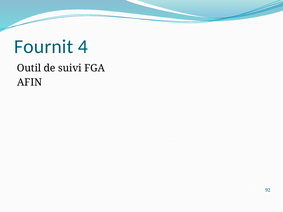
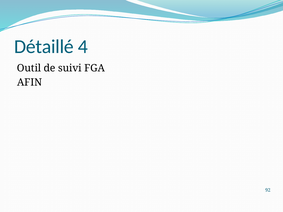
Fournit: Fournit -> Détaillé (44, 47)
